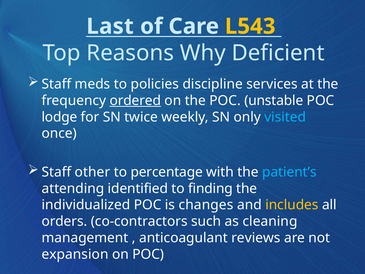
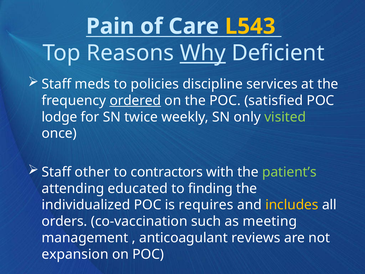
Last: Last -> Pain (110, 26)
Why underline: none -> present (203, 53)
unstable: unstable -> satisfied (274, 100)
visited colour: light blue -> light green (285, 117)
percentage: percentage -> contractors (167, 172)
patient’s colour: light blue -> light green (289, 172)
identified: identified -> educated (138, 188)
changes: changes -> requires (206, 205)
co-contractors: co-contractors -> co-vaccination (139, 221)
cleaning: cleaning -> meeting (270, 221)
